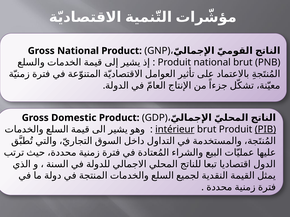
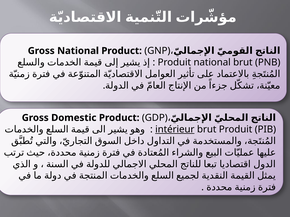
PIB underline: present -> none (265, 130)
